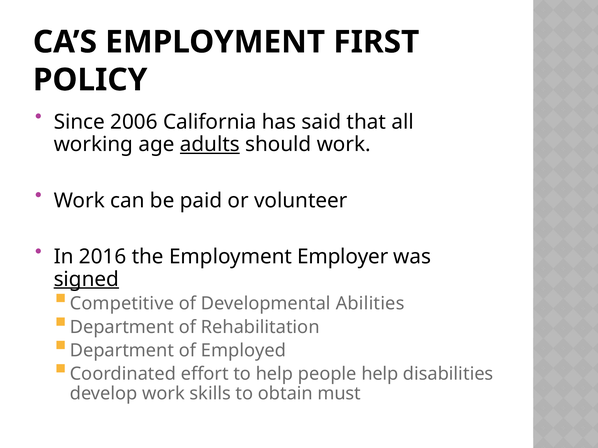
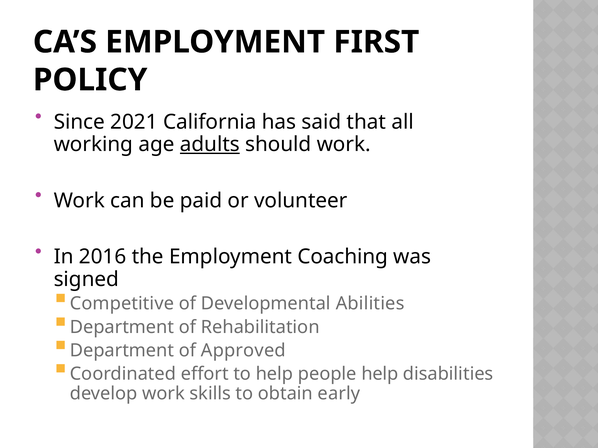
2006: 2006 -> 2021 (134, 122)
Employer: Employer -> Coaching (343, 257)
signed underline: present -> none (86, 279)
Employed: Employed -> Approved (243, 351)
must: must -> early (339, 394)
